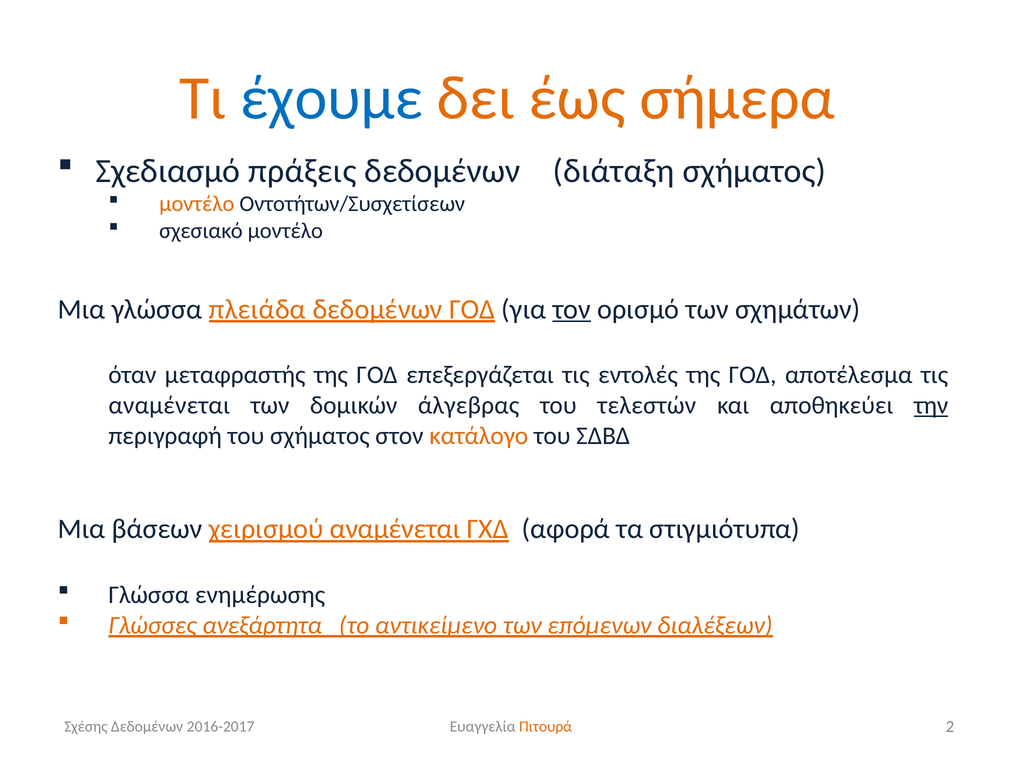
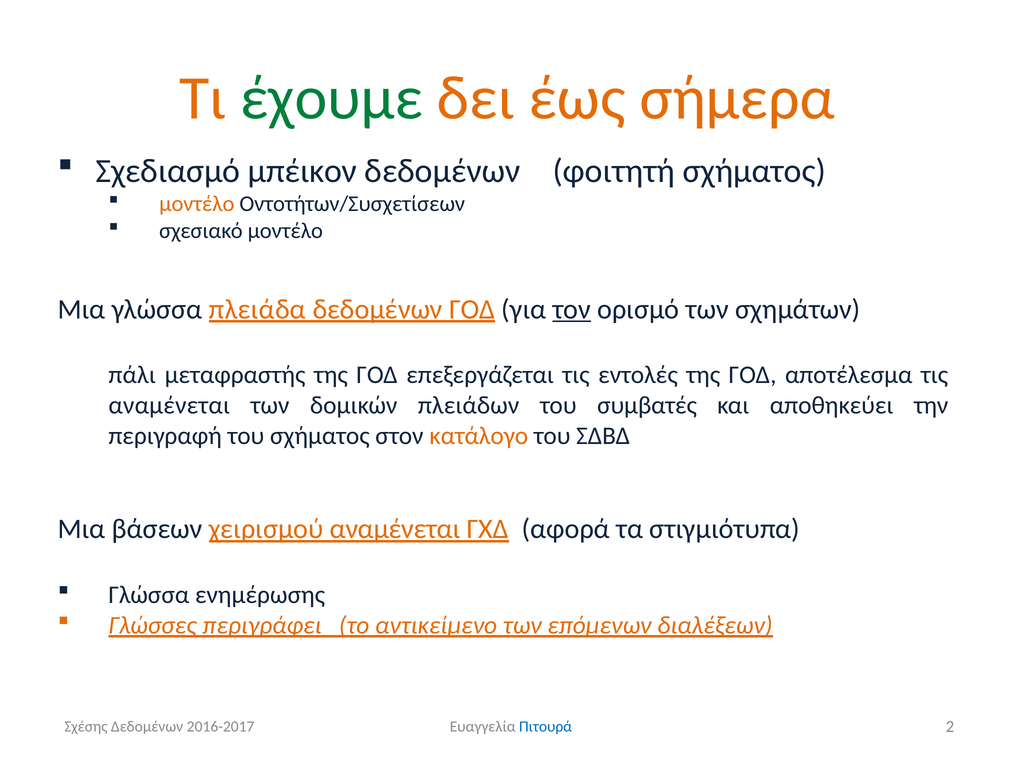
έχουμε colour: blue -> green (332, 98)
πράξεις: πράξεις -> μπέικον (302, 171)
διάταξη: διάταξη -> φοιτητή (614, 171)
όταν: όταν -> πάλι (132, 375)
άλγεβρας: άλγεβρας -> πλειάδων (469, 406)
τελεστών: τελεστών -> συμβατές (647, 406)
την underline: present -> none (931, 406)
ανεξάρτητα: ανεξάρτητα -> περιγράφει (262, 626)
Πιτουρά colour: orange -> blue (546, 727)
